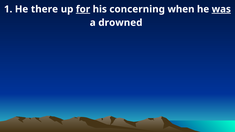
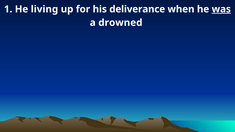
there: there -> living (44, 9)
for underline: present -> none (83, 9)
concerning: concerning -> deliverance (137, 9)
